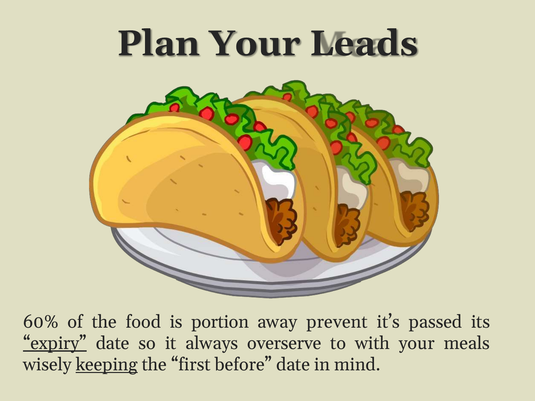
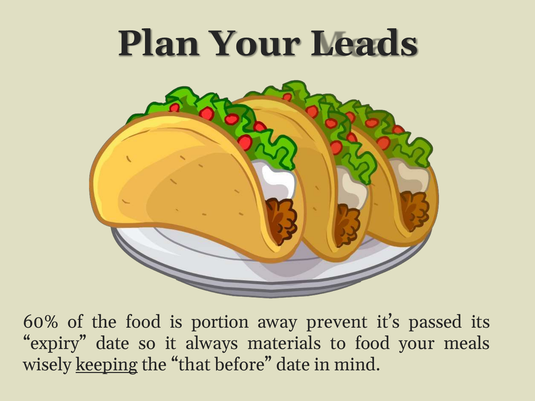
expiry underline: present -> none (55, 344)
overserve: overserve -> materials (284, 344)
to with: with -> food (373, 344)
first: first -> that (191, 365)
